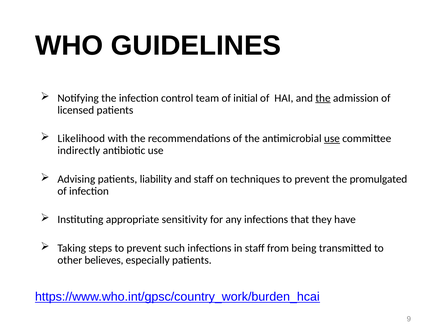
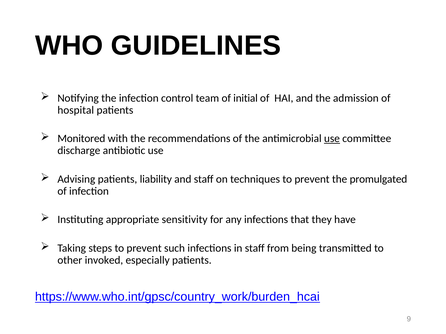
the underline: present -> none (323, 98)
licensed: licensed -> hospital (76, 110)
Likelihood: Likelihood -> Monitored (81, 139)
indirectly: indirectly -> discharge (79, 151)
believes: believes -> invoked (104, 260)
